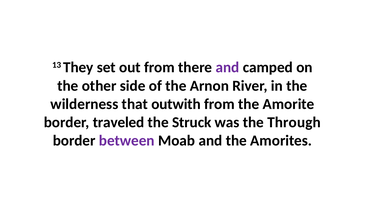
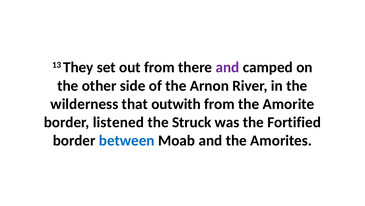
traveled: traveled -> listened (118, 122)
Through: Through -> Fortified (294, 122)
between colour: purple -> blue (127, 140)
